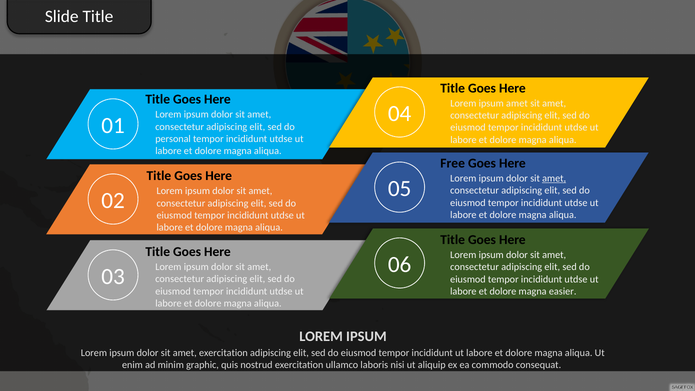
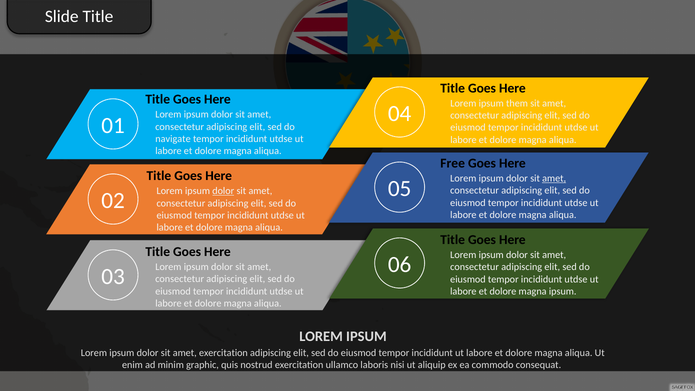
ipsum amet: amet -> them (517, 103)
personal: personal -> navigate (173, 139)
dolor underline: none -> present (223, 191)
magna easier: easier -> ipsum (563, 291)
